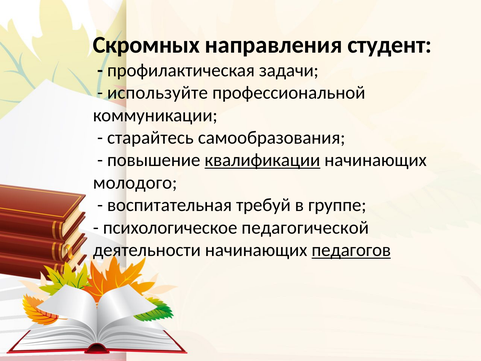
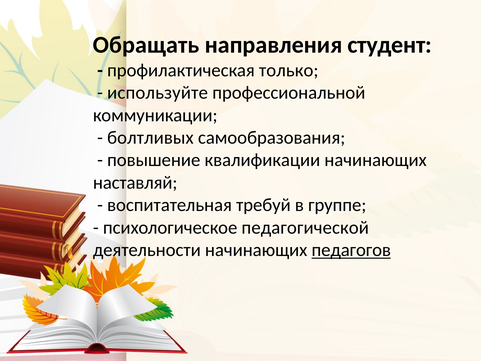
Скромных: Скромных -> Обращать (146, 45)
задачи: задачи -> только (289, 70)
старайтесь: старайтесь -> болтливых (150, 138)
квалификации underline: present -> none (262, 160)
молодого: молодого -> наставляй (135, 182)
